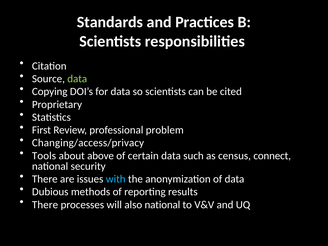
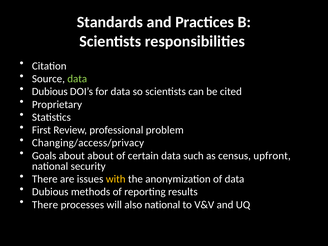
Copying: Copying -> Dubious (50, 92)
Tools: Tools -> Goals (44, 156)
about above: above -> about (100, 156)
connect: connect -> upfront (272, 156)
with colour: light blue -> yellow (116, 179)
